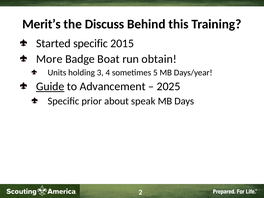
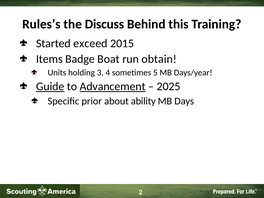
Merit’s: Merit’s -> Rules’s (41, 24)
Started specific: specific -> exceed (90, 43)
More: More -> Items (49, 59)
Advancement underline: none -> present (113, 87)
speak: speak -> ability (143, 101)
